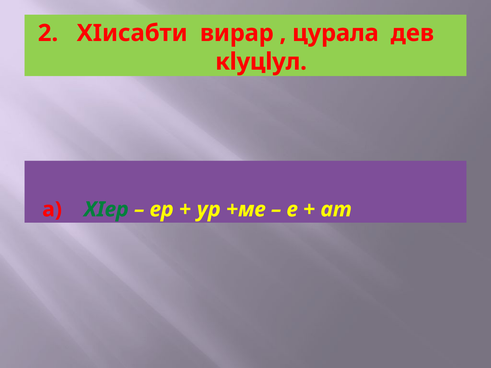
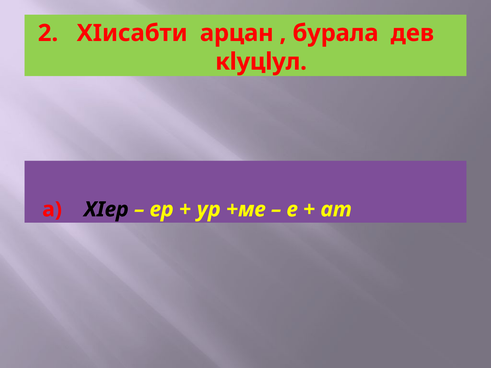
вирар: вирар -> арцан (237, 33)
цурала: цурала -> бурала (336, 33)
ХIер colour: green -> black (106, 210)
